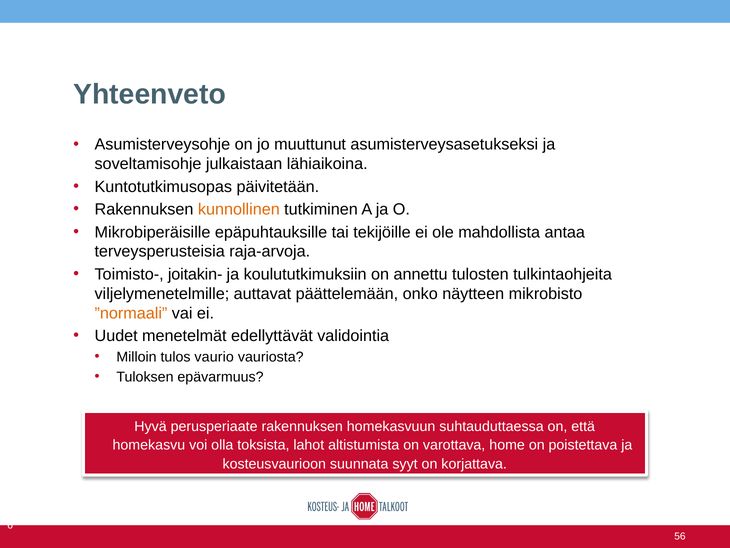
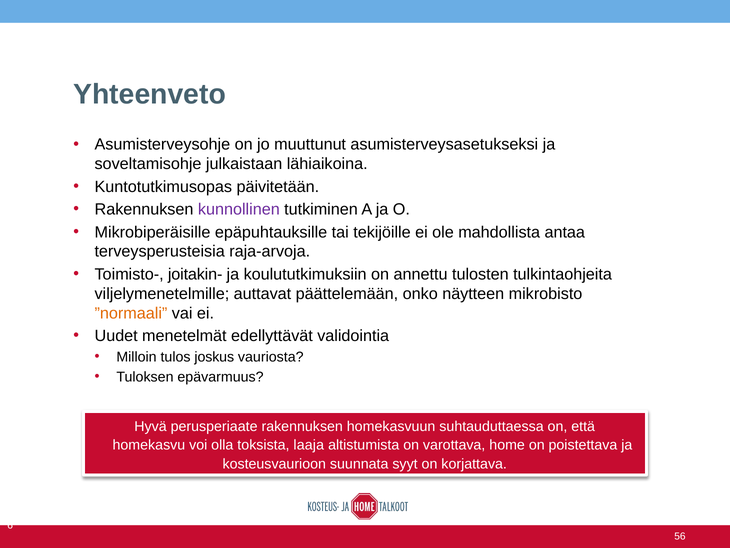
kunnollinen colour: orange -> purple (239, 209)
vaurio: vaurio -> joskus (214, 357)
lahot: lahot -> laaja (309, 445)
